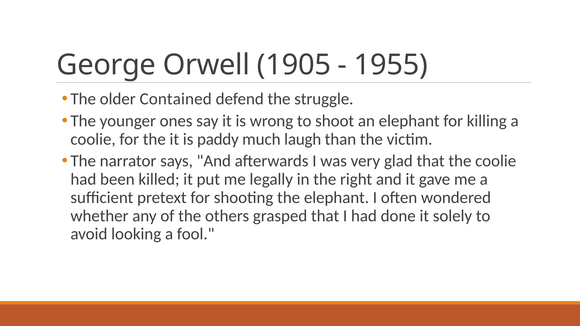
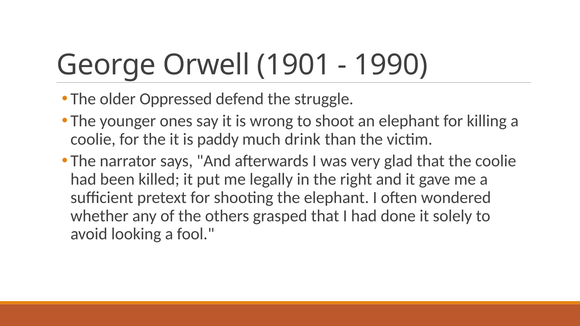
1905: 1905 -> 1901 (294, 65)
1955: 1955 -> 1990 (391, 65)
Contained: Contained -> Oppressed (176, 99)
laugh: laugh -> drink (303, 139)
